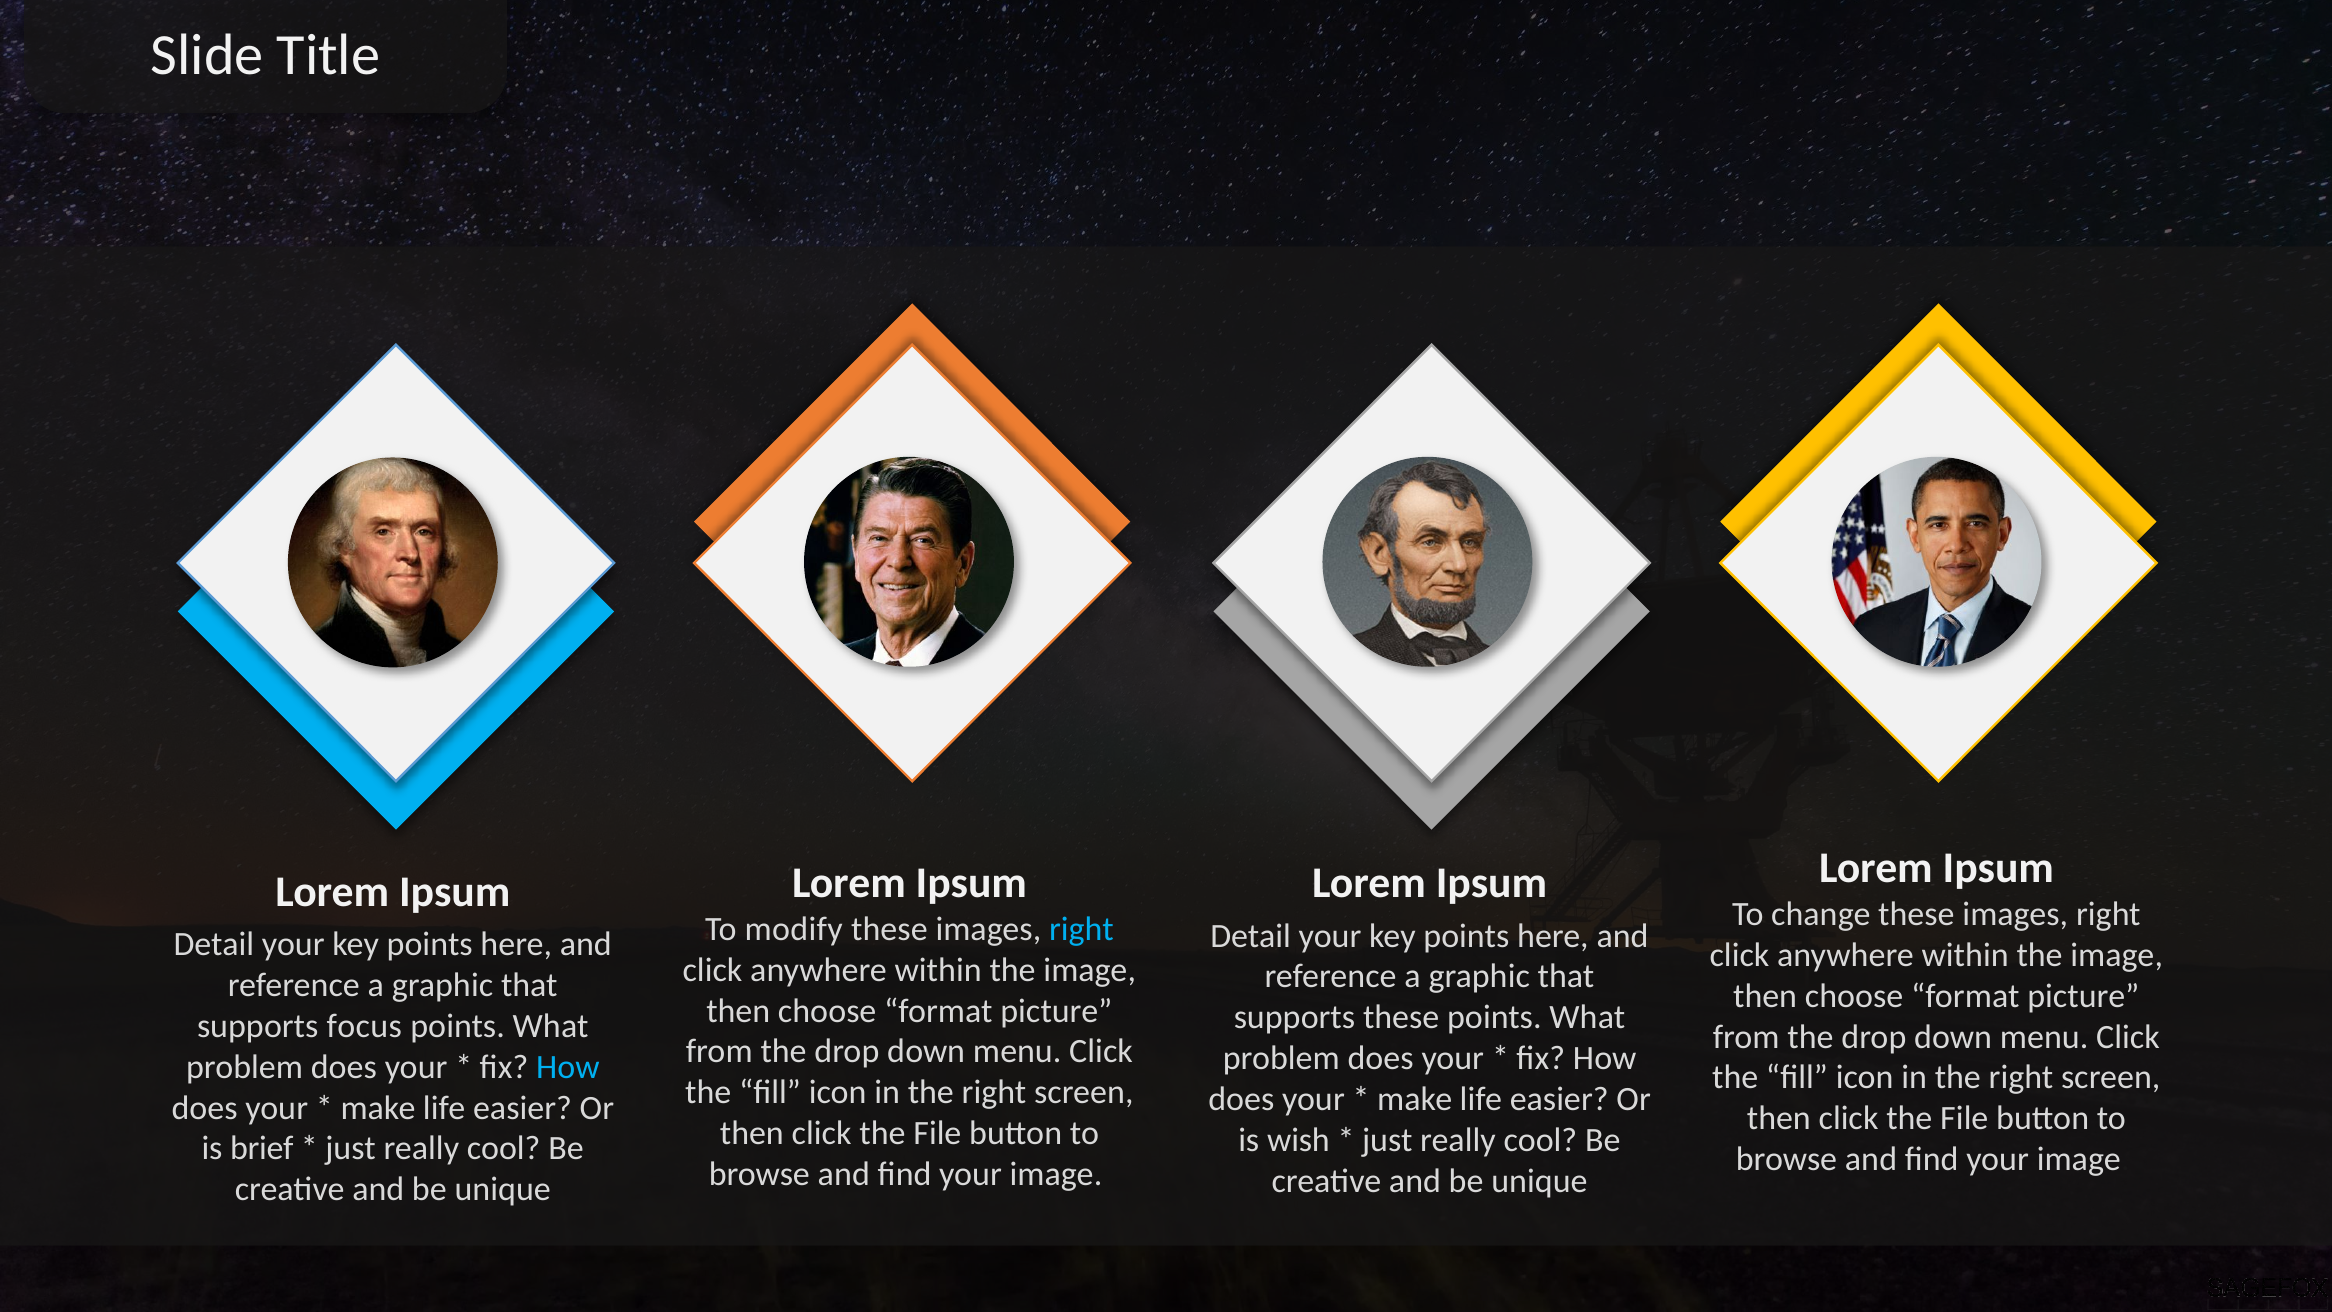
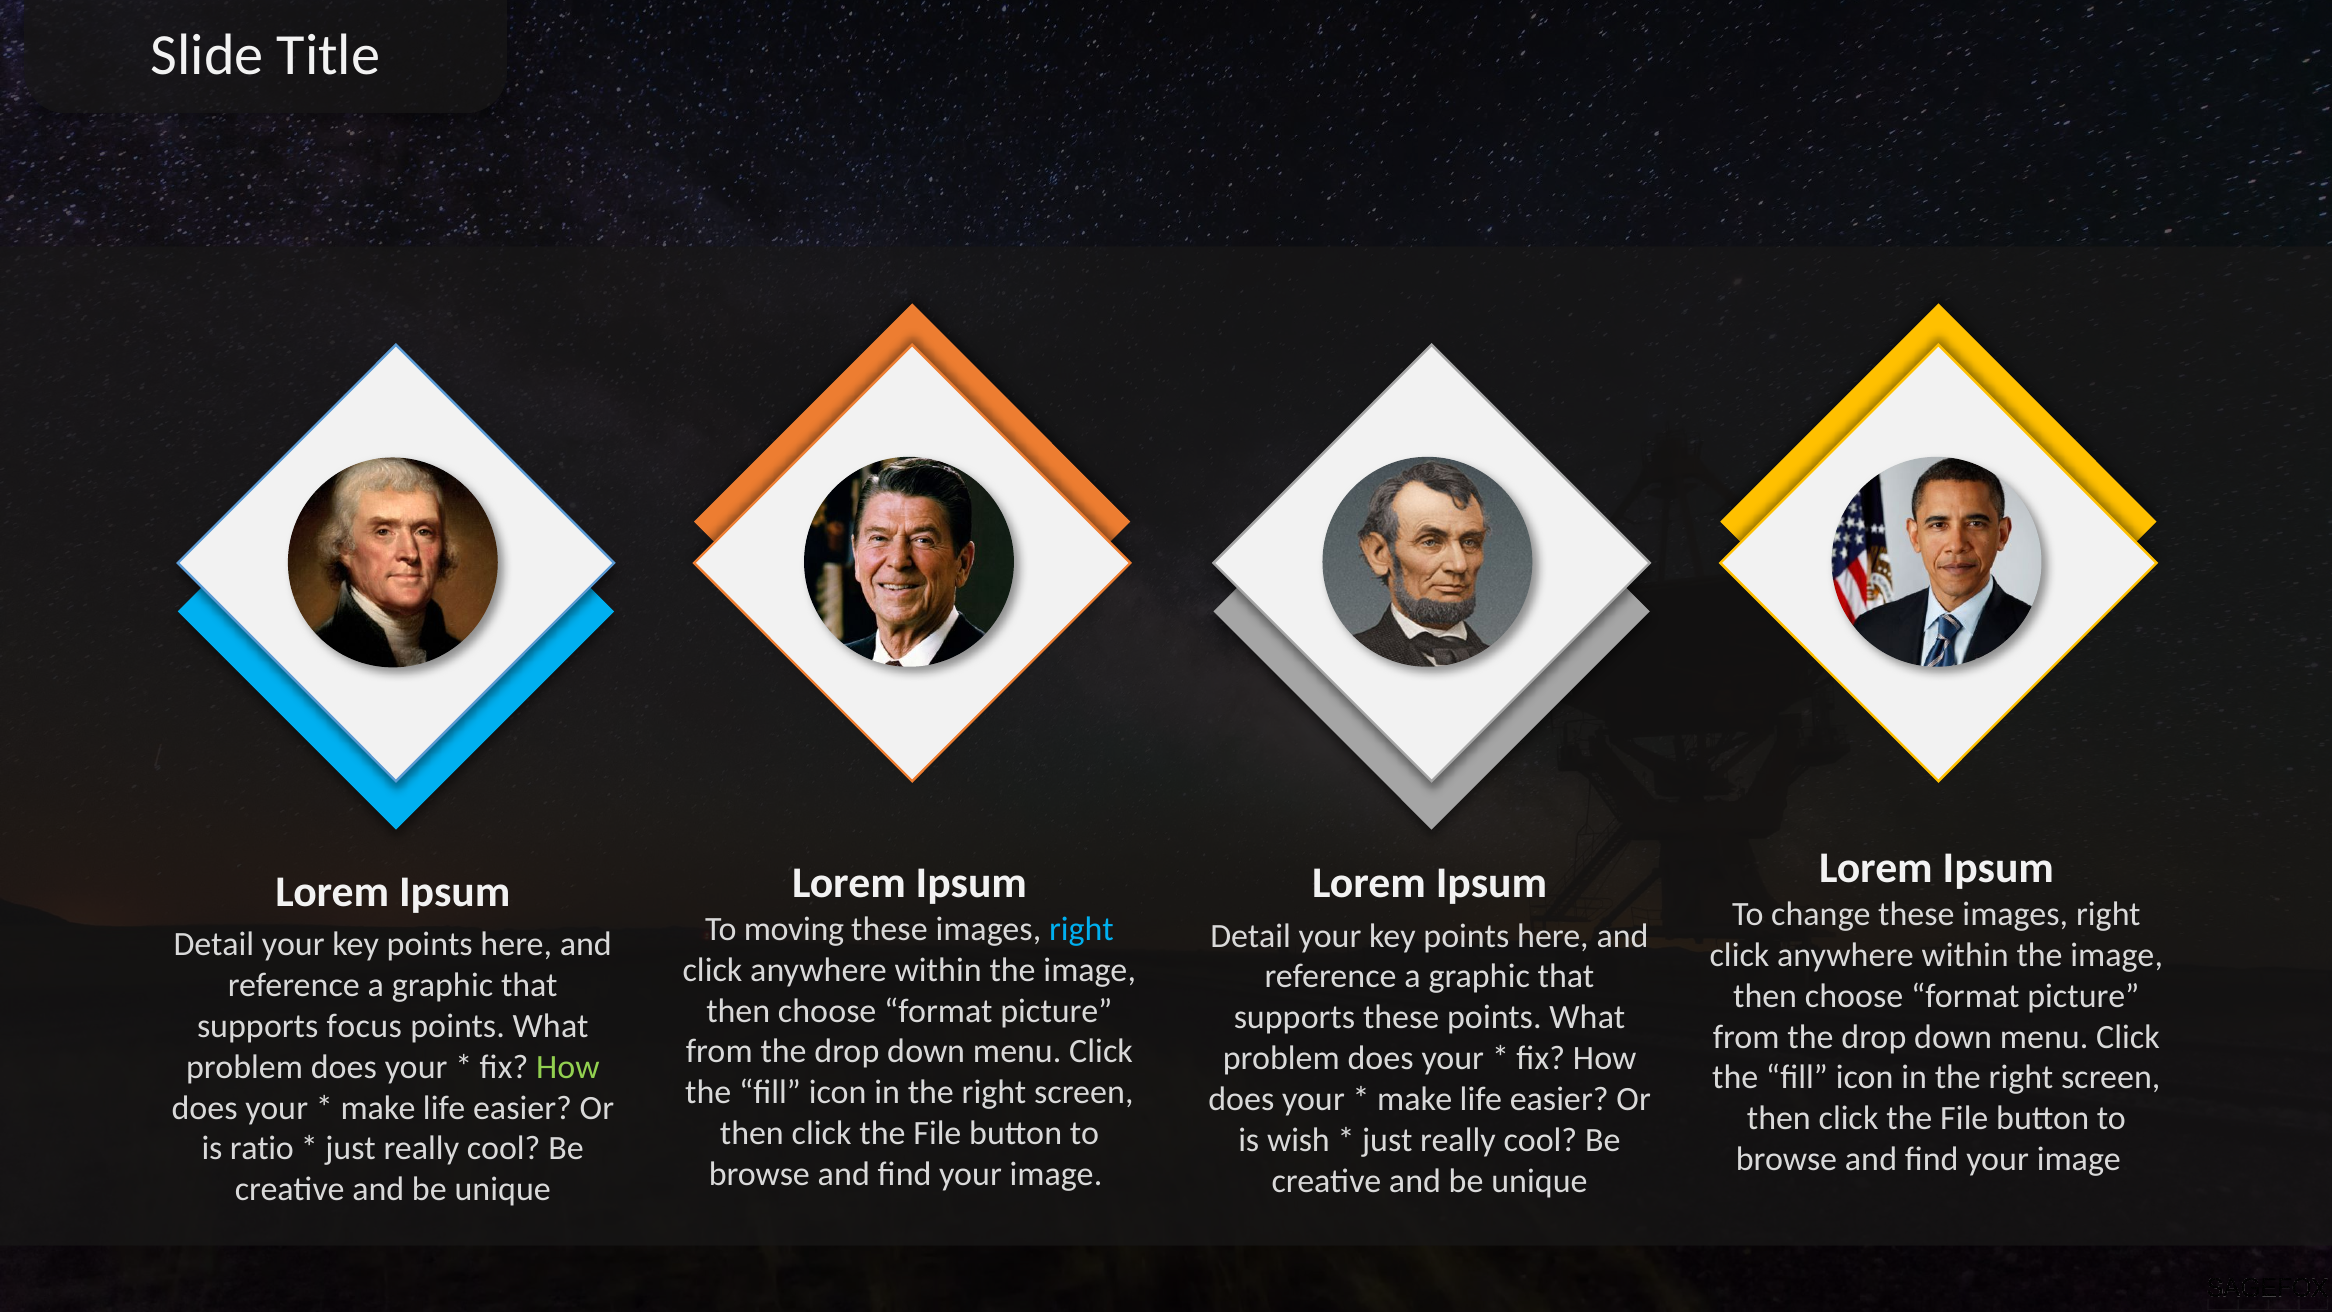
modify: modify -> moving (794, 929)
How colour: light blue -> light green (568, 1067)
brief: brief -> ratio (262, 1149)
